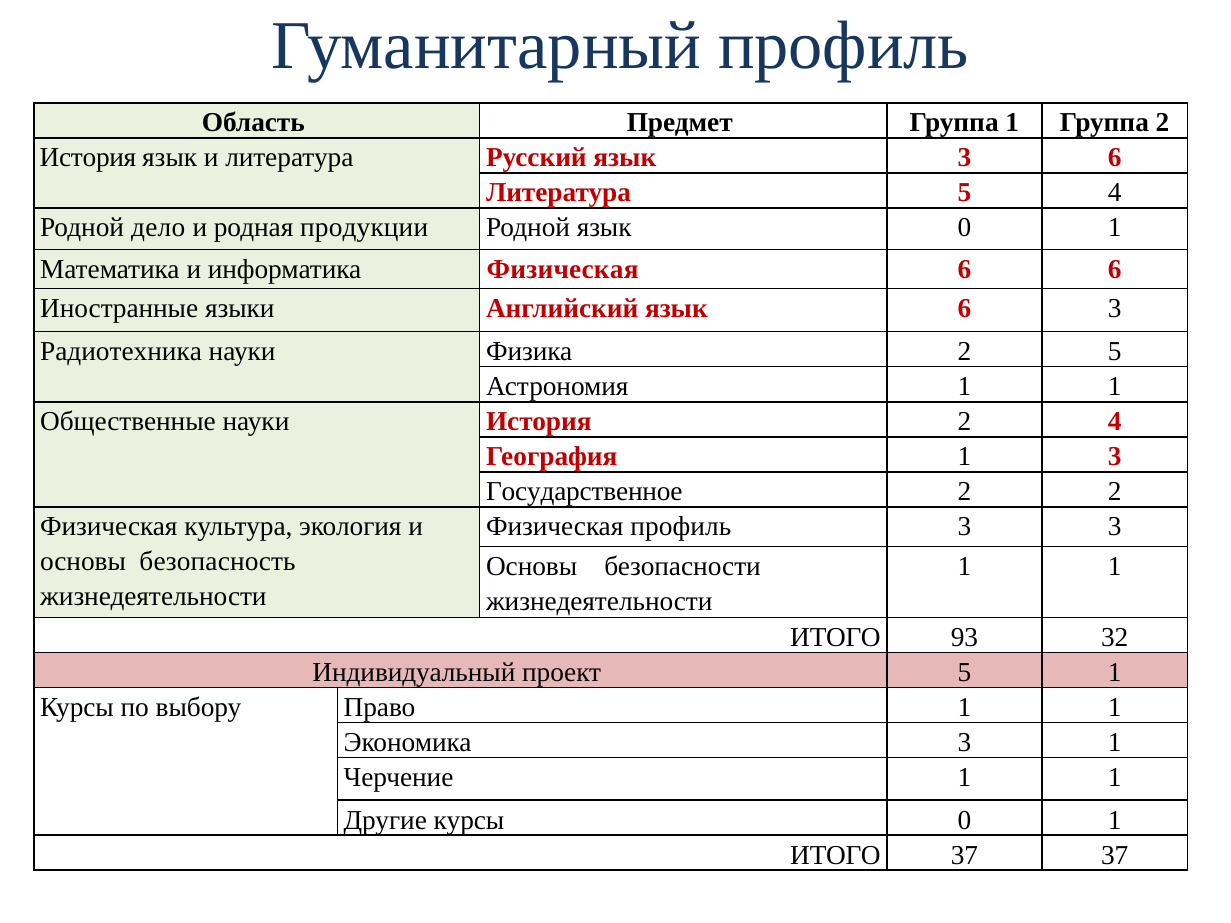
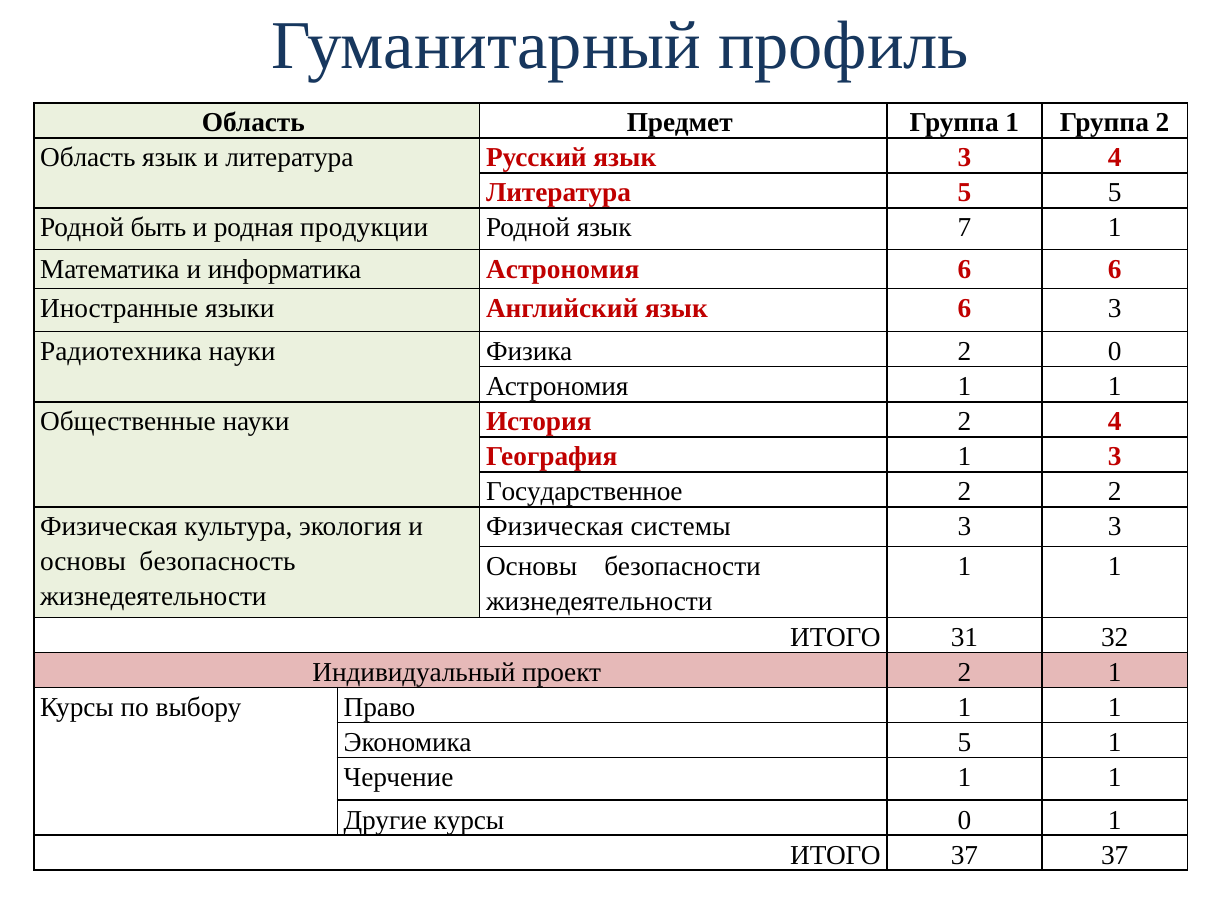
История: История -> Область (88, 158)
3 6: 6 -> 4 (1115, 158)
5 4: 4 -> 5 (1115, 193)
дело: дело -> быть (158, 228)
язык 0: 0 -> 7 (964, 228)
информатика Физическая: Физическая -> Астрономия (563, 270)
2 5: 5 -> 0 (1115, 351)
Физическая профиль: профиль -> системы (681, 527)
93: 93 -> 31 (964, 638)
проект 5: 5 -> 2 (964, 673)
Экономика 3: 3 -> 5 (964, 743)
